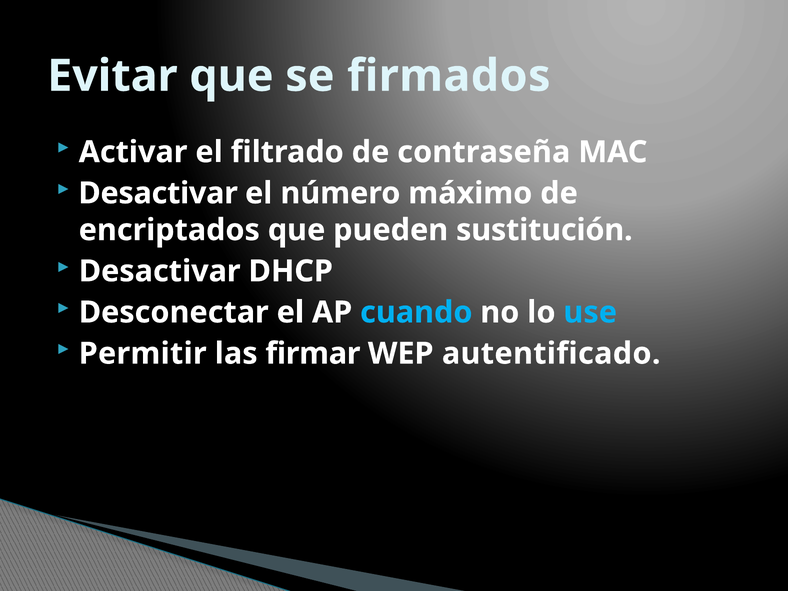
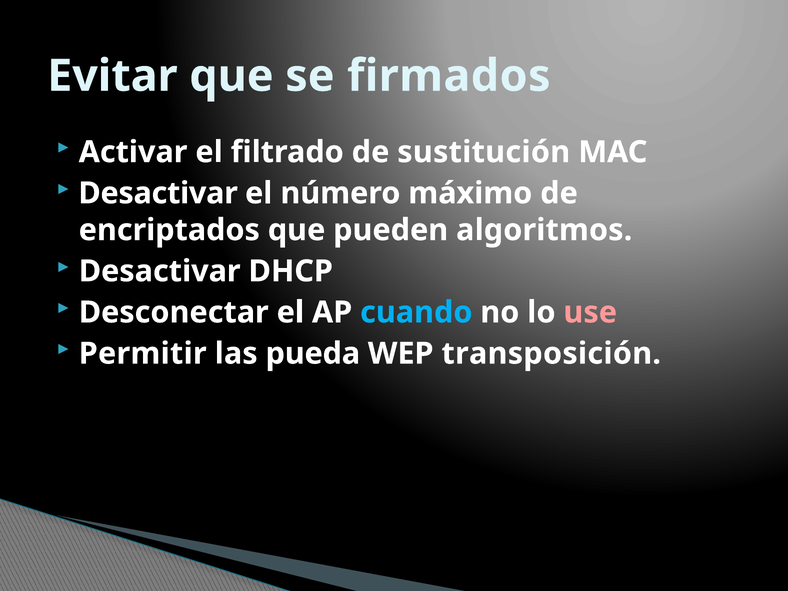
contraseña: contraseña -> sustitución (484, 152)
sustitución: sustitución -> algoritmos (544, 230)
use colour: light blue -> pink (590, 312)
firmar: firmar -> pueda (313, 354)
autentificado: autentificado -> transposición (551, 354)
